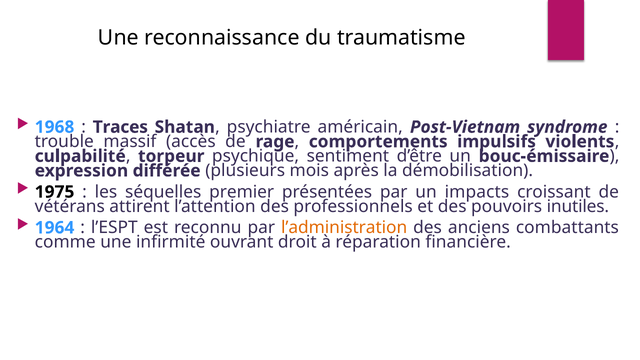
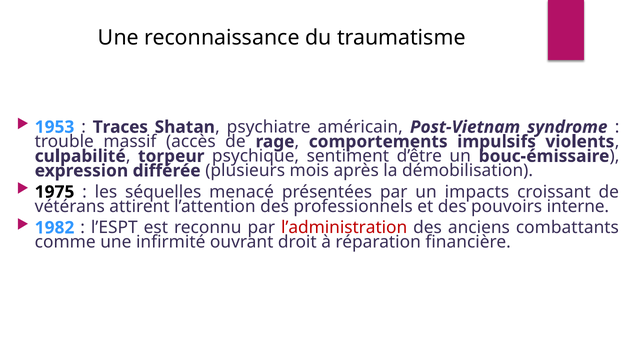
1968: 1968 -> 1953 (55, 127)
premier: premier -> menacé (242, 192)
inutiles: inutiles -> interne (578, 206)
1964: 1964 -> 1982 (55, 228)
l’administration colour: orange -> red (344, 228)
